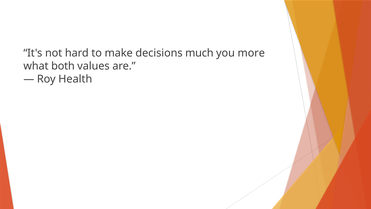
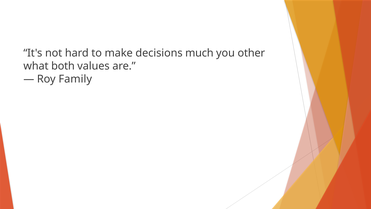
more: more -> other (251, 53)
Health: Health -> Family (75, 79)
